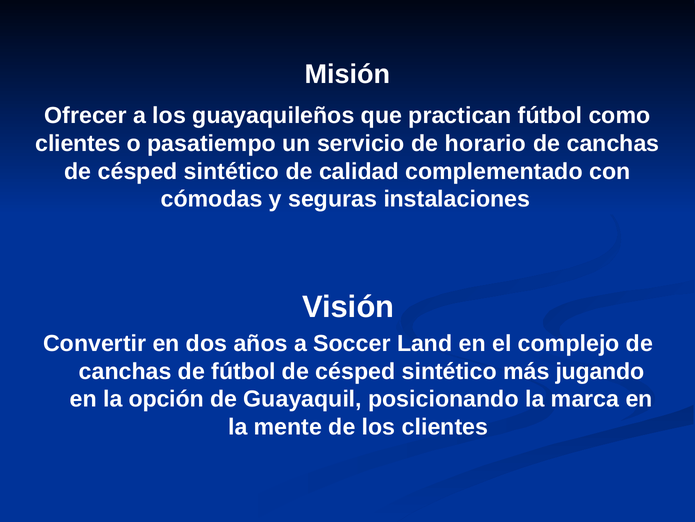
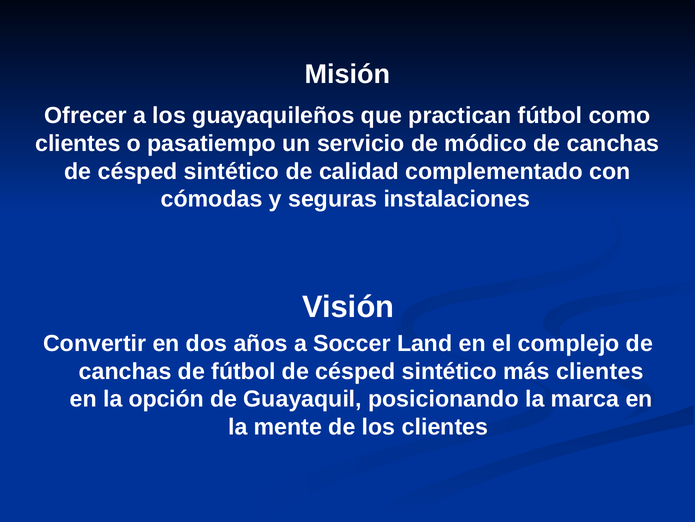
horario: horario -> módico (486, 143)
más jugando: jugando -> clientes (600, 371)
